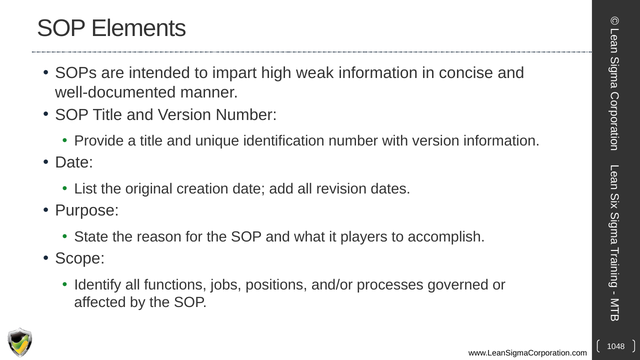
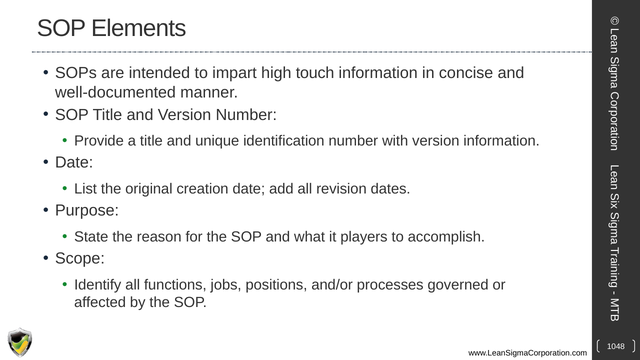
weak: weak -> touch (315, 73)
